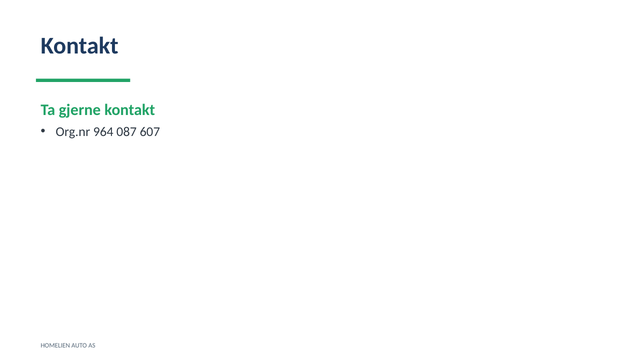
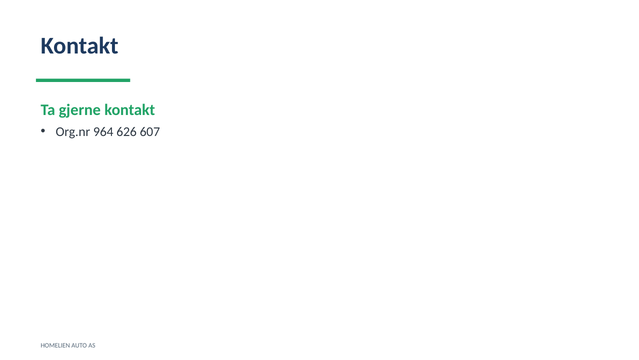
087: 087 -> 626 (127, 131)
